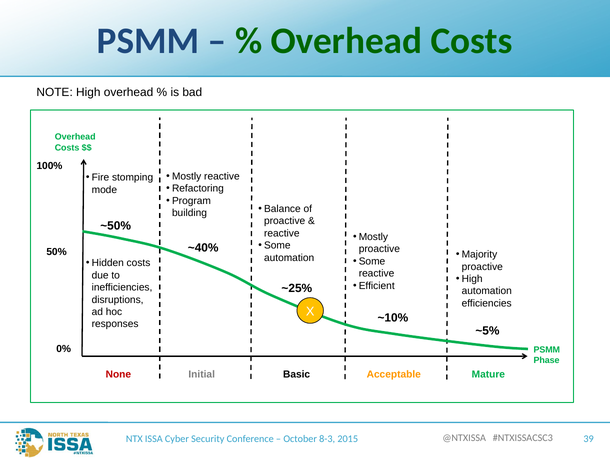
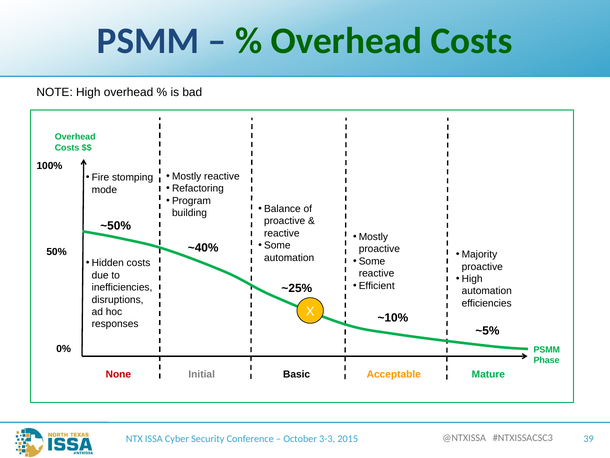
8-3: 8-3 -> 3-3 (327, 438)
